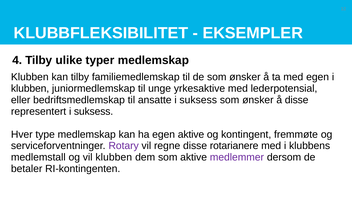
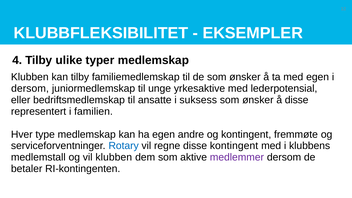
klubben: klubben -> dersom (30, 89)
representert i suksess: suksess -> familien (93, 111)
egen aktive: aktive -> andre (191, 134)
Rotary colour: purple -> blue (124, 146)
disse rotarianere: rotarianere -> kontingent (234, 146)
